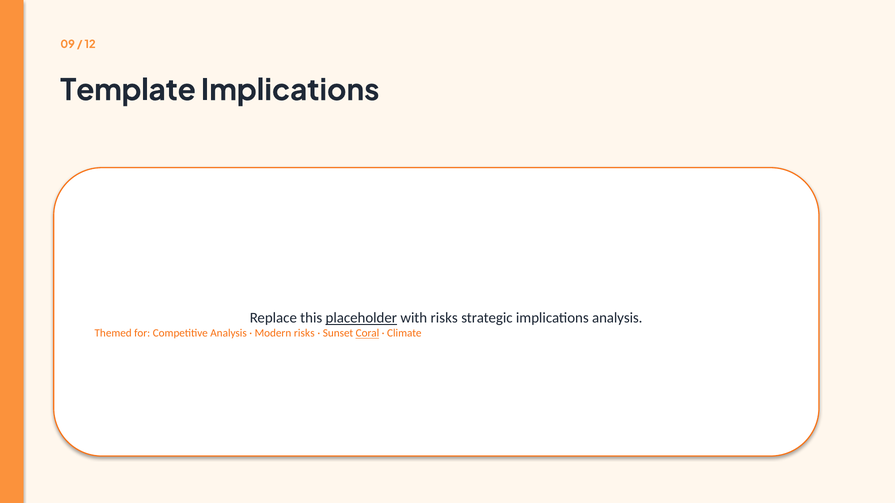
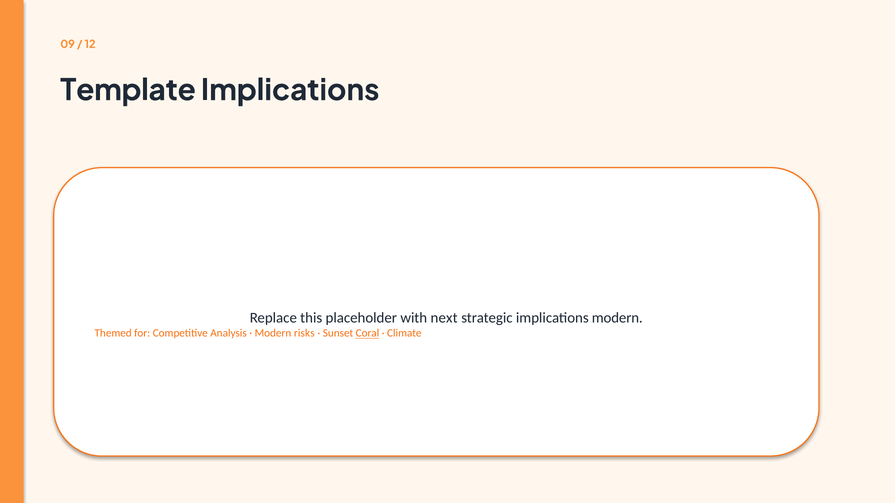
placeholder underline: present -> none (361, 318)
with risks: risks -> next (444, 318)
implications analysis: analysis -> modern (617, 318)
